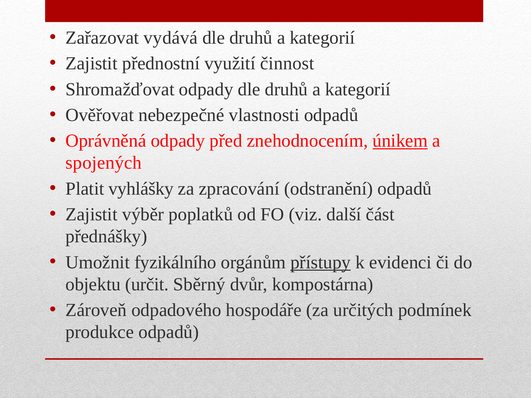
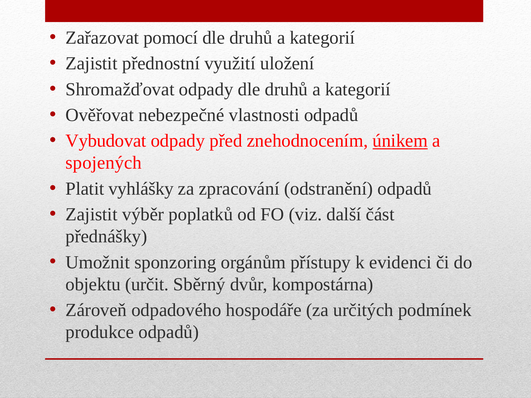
vydává: vydává -> pomocí (171, 38)
činnost: činnost -> uložení (287, 64)
Oprávněná: Oprávněná -> Vybudovat (106, 141)
fyzikálního: fyzikálního -> sponzoring (175, 262)
přístupy underline: present -> none (321, 262)
